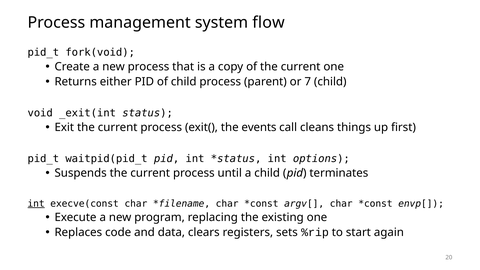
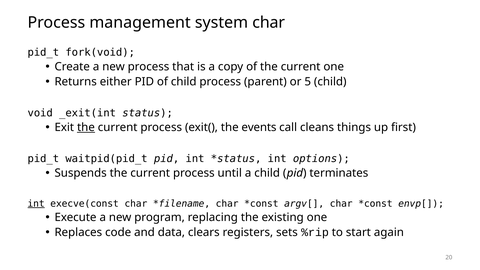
system flow: flow -> char (269, 22)
7: 7 -> 5 (308, 82)
the underline: none -> present (86, 127)
